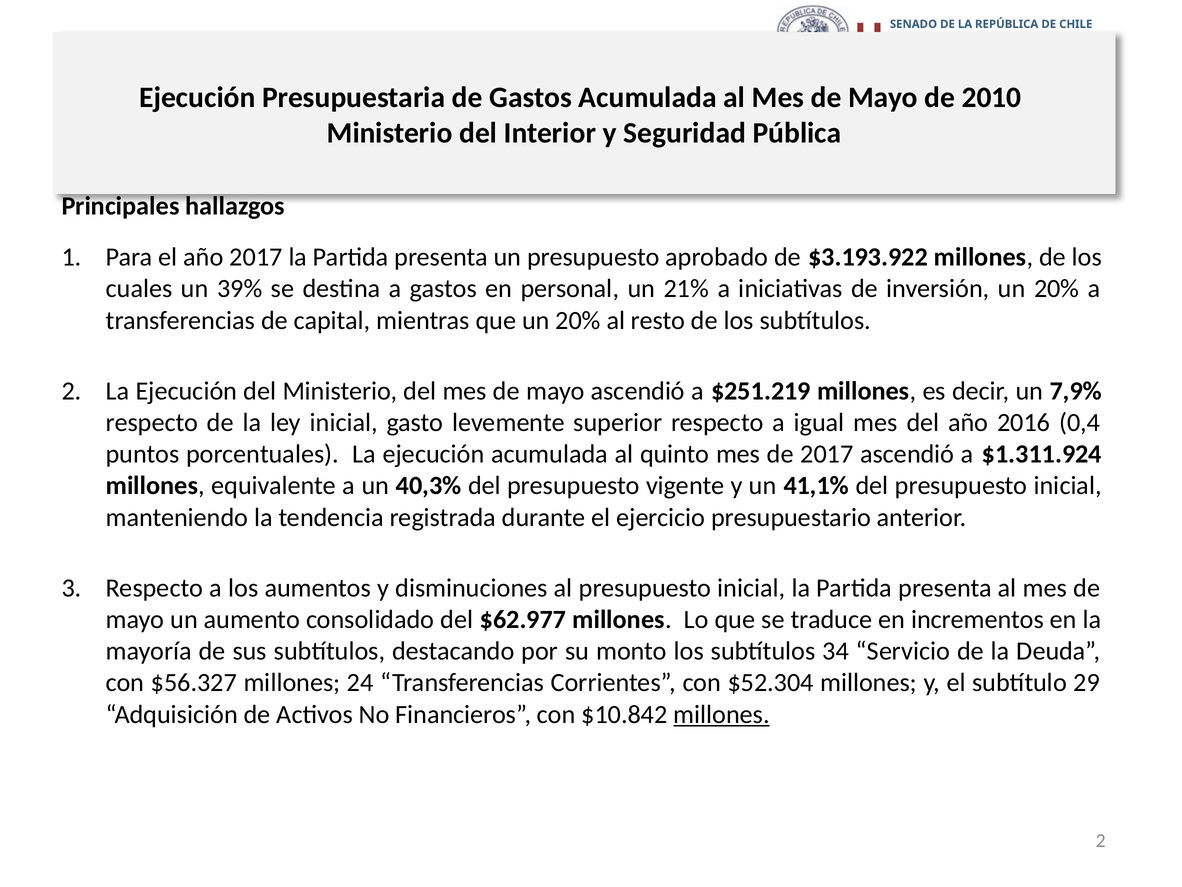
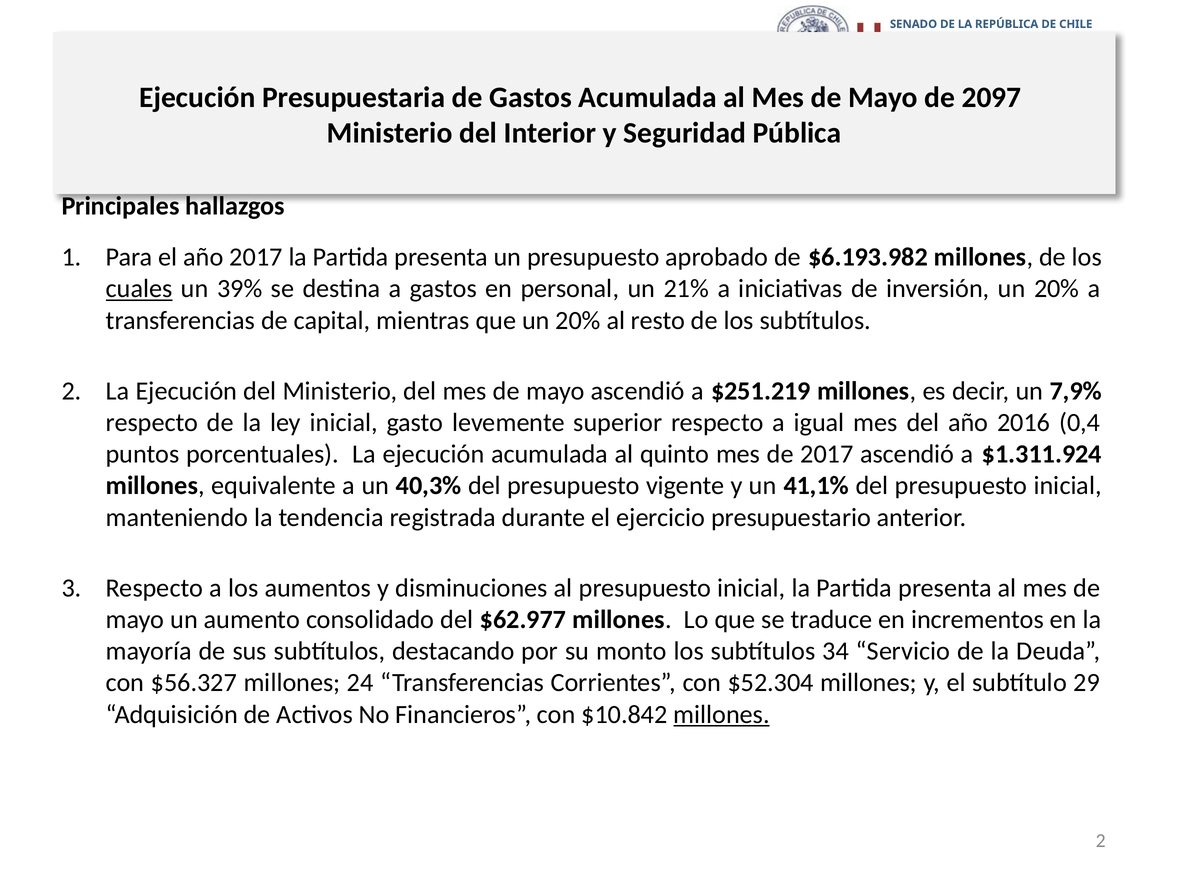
2010: 2010 -> 2097 (991, 97)
$3.193.922: $3.193.922 -> $6.193.982 (868, 257)
cuales underline: none -> present (139, 289)
